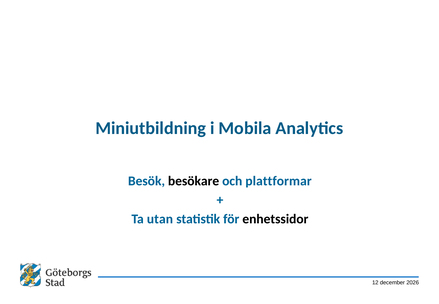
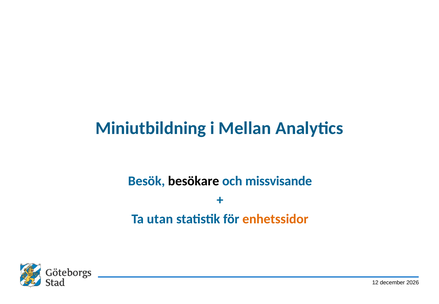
Mobila: Mobila -> Mellan (245, 128)
plattformar: plattformar -> missvisande (279, 181)
enhetssidor colour: black -> orange (275, 219)
